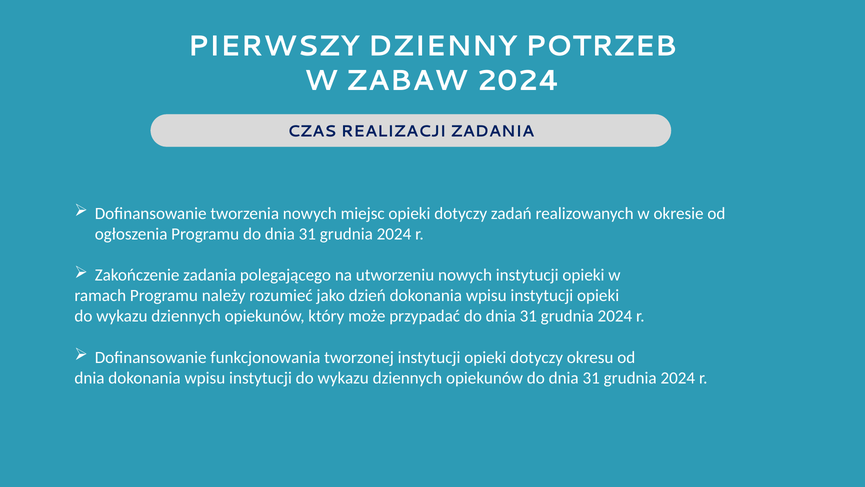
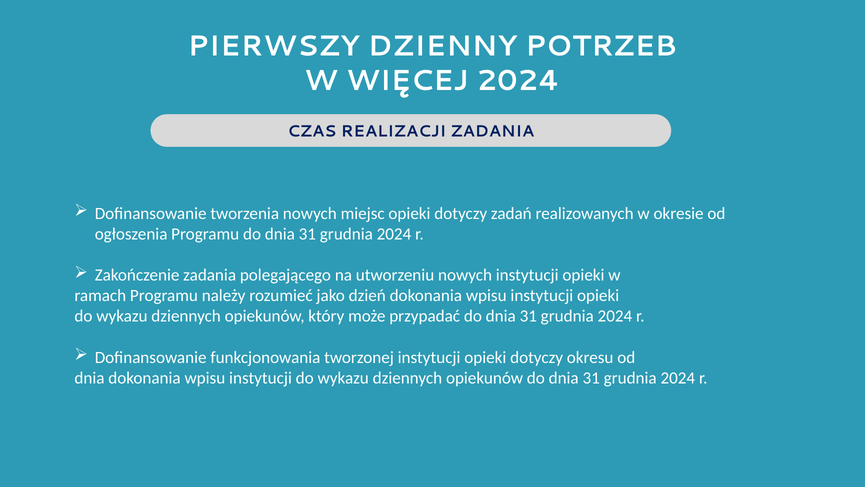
ZABAW: ZABAW -> WIĘCEJ (408, 81)
